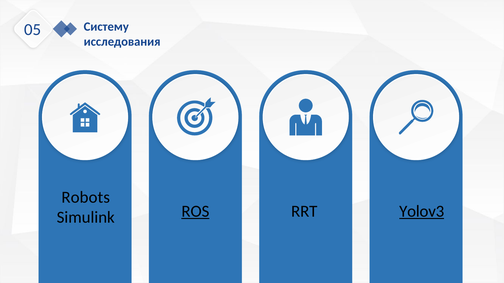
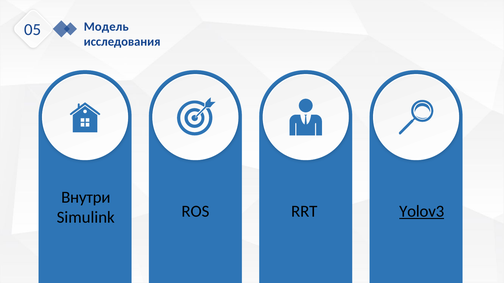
Систему: Систему -> Модель (106, 27)
Robots: Robots -> Внутри (86, 198)
ROS underline: present -> none (195, 212)
